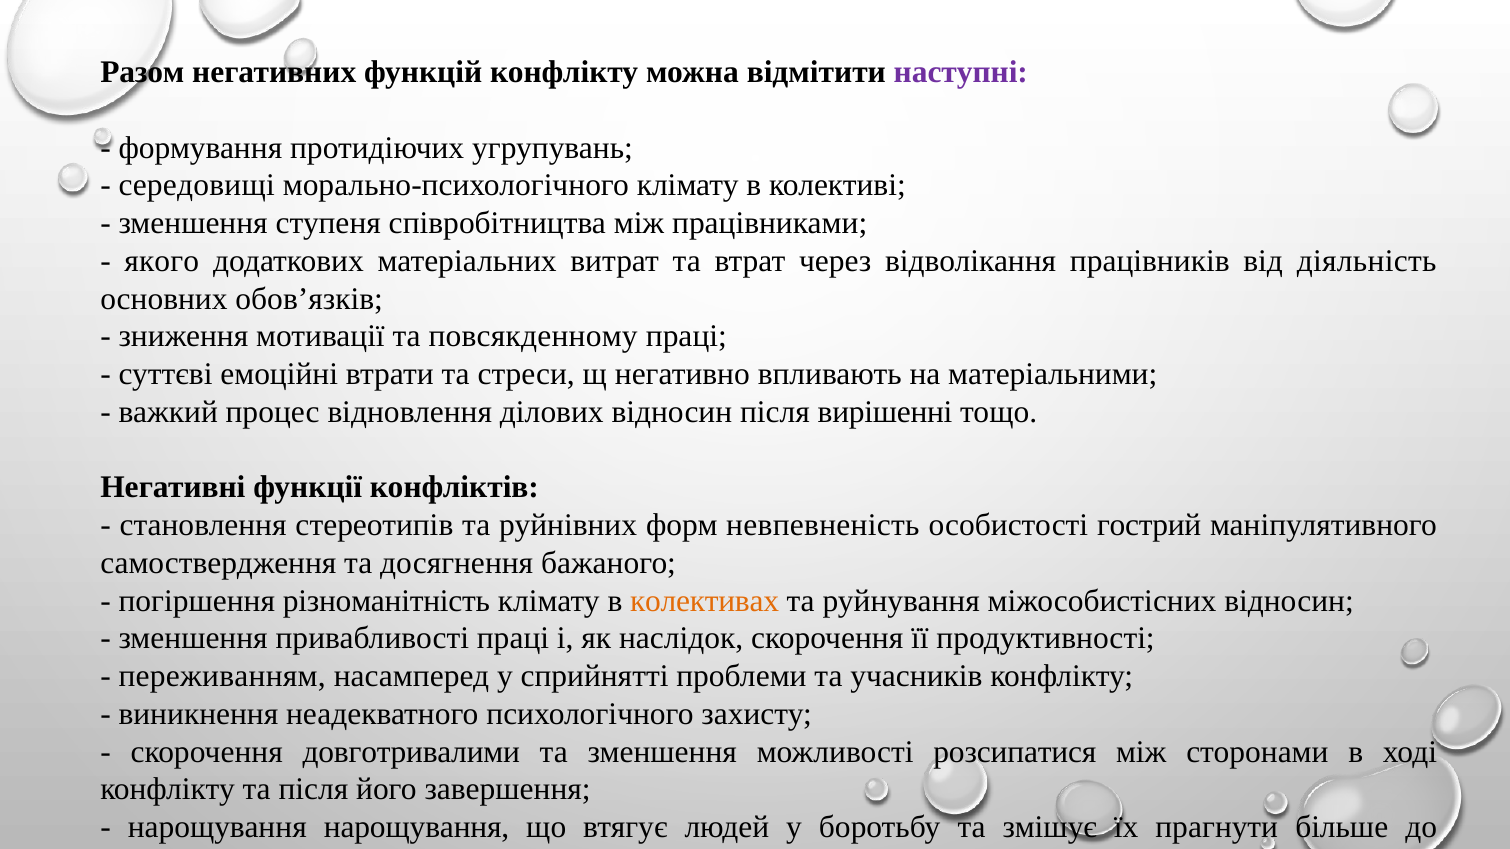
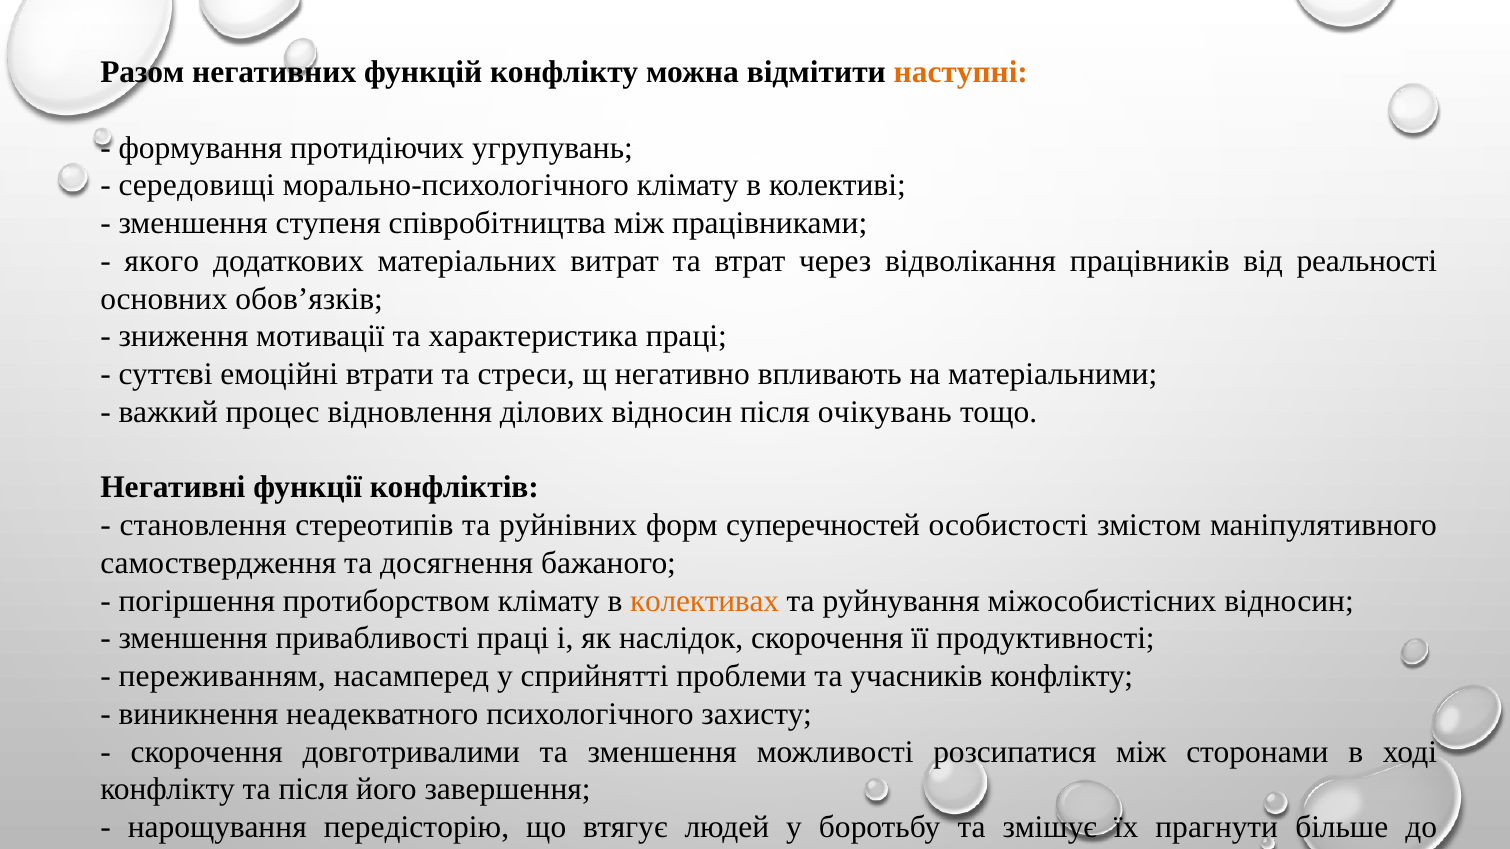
наступні colour: purple -> orange (961, 72)
діяльність: діяльність -> реальності (1367, 261)
повсякденному: повсякденному -> характеристика (533, 337)
вирішенні: вирішенні -> очікувань (885, 412)
невпевненість: невпевненість -> суперечностей (823, 525)
гострий: гострий -> змістом (1149, 525)
різноманітність: різноманітність -> протиборством (386, 601)
нарощування нарощування: нарощування -> передісторію (417, 828)
